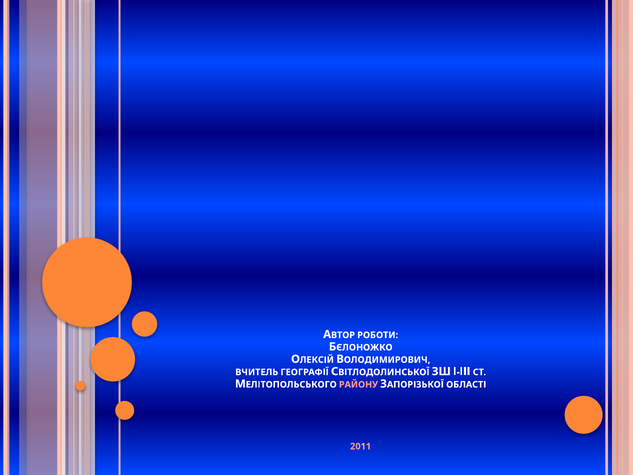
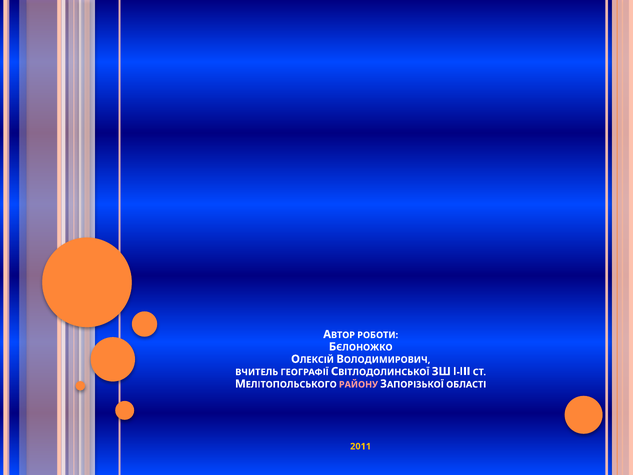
2011 colour: pink -> yellow (361, 446)
